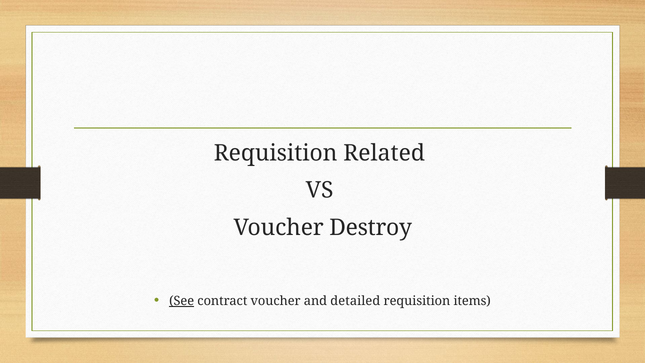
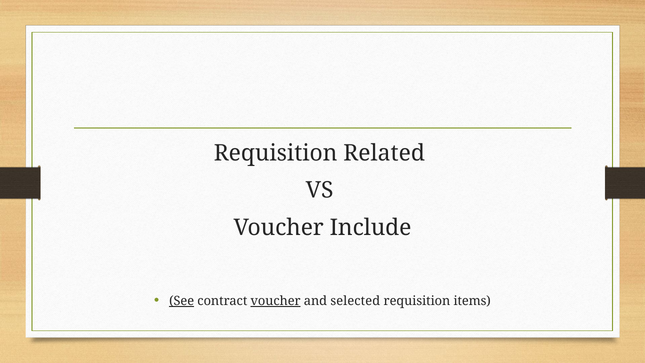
Destroy: Destroy -> Include (371, 228)
voucher underline: none -> present (276, 301)
detailed: detailed -> selected (355, 301)
